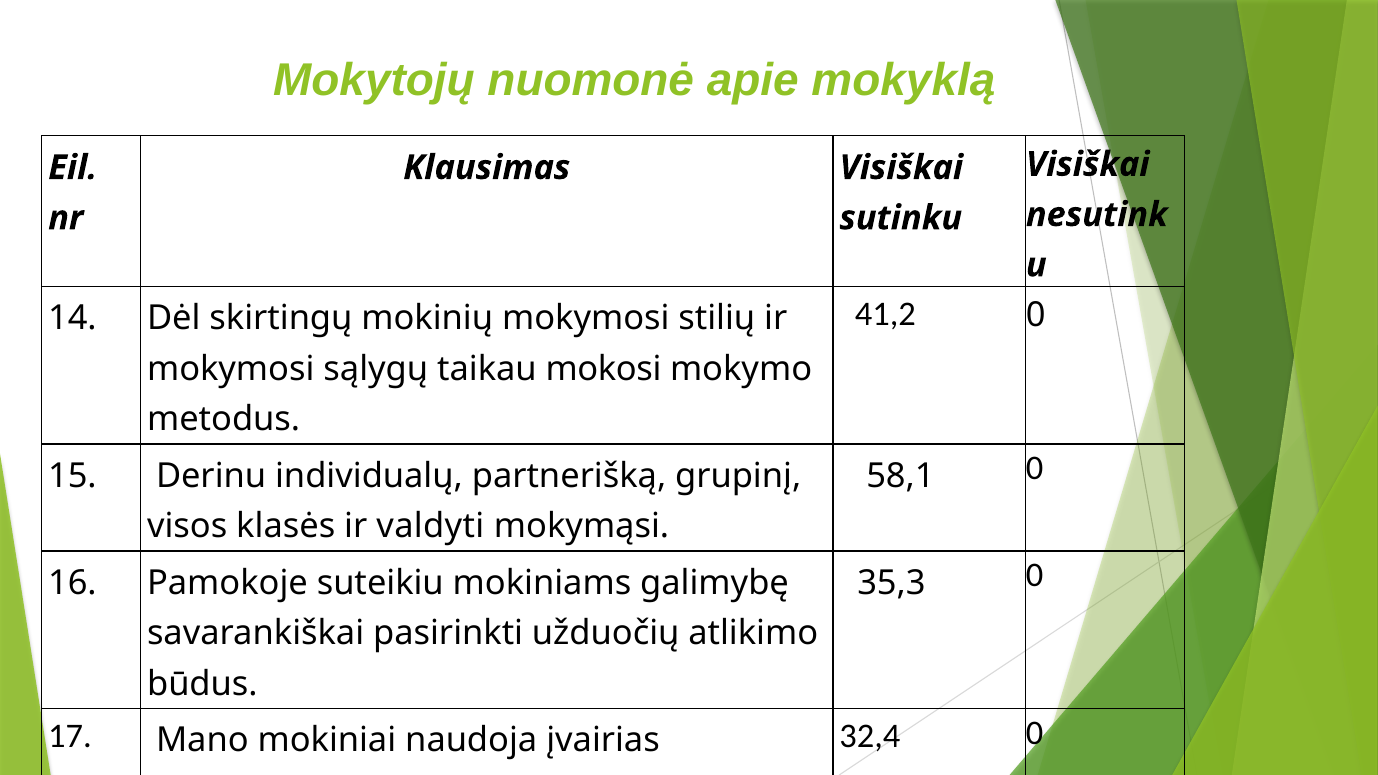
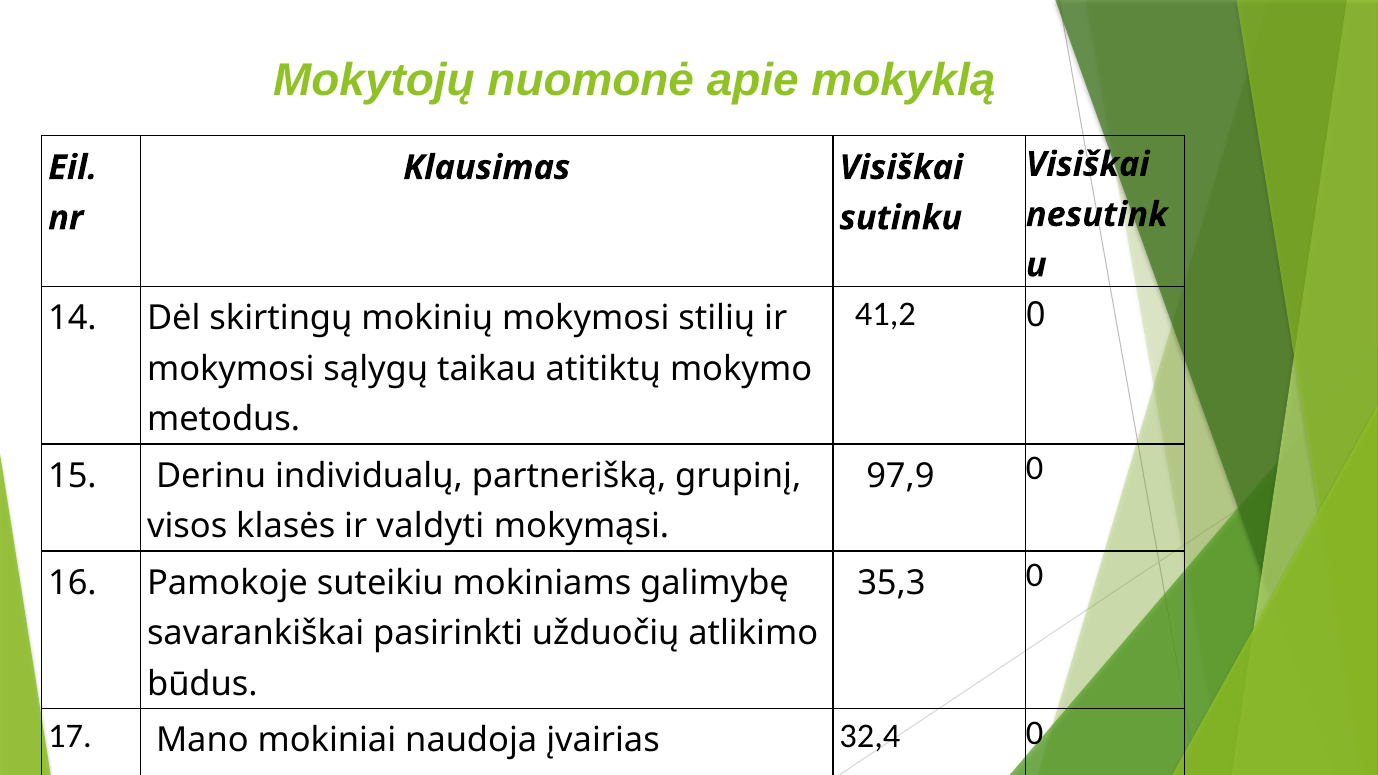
mokosi: mokosi -> atitiktų (603, 369)
58,1: 58,1 -> 97,9 (900, 476)
